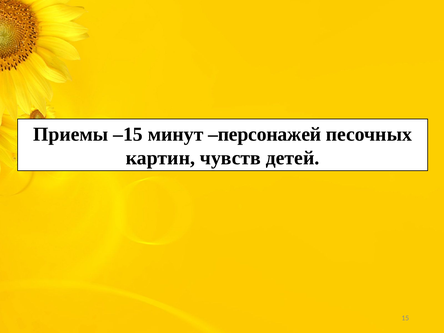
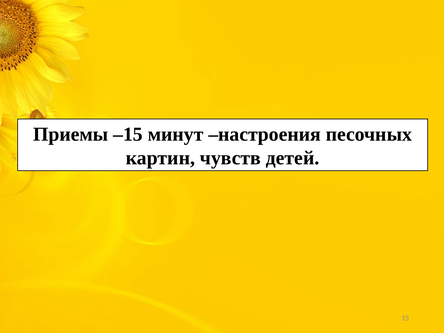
персонажей: персонажей -> настроения (265, 134)
